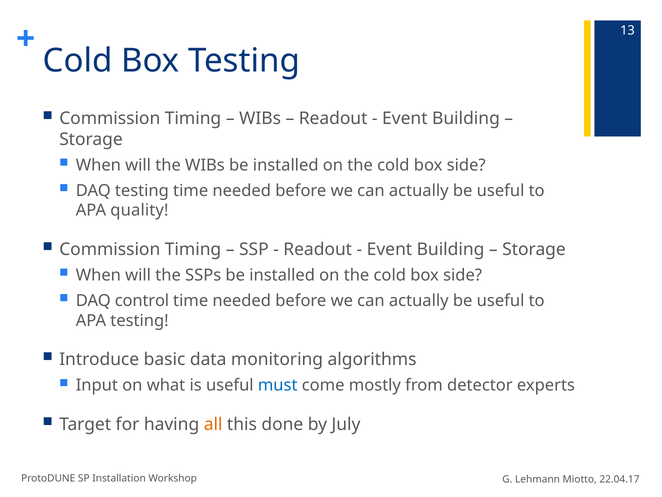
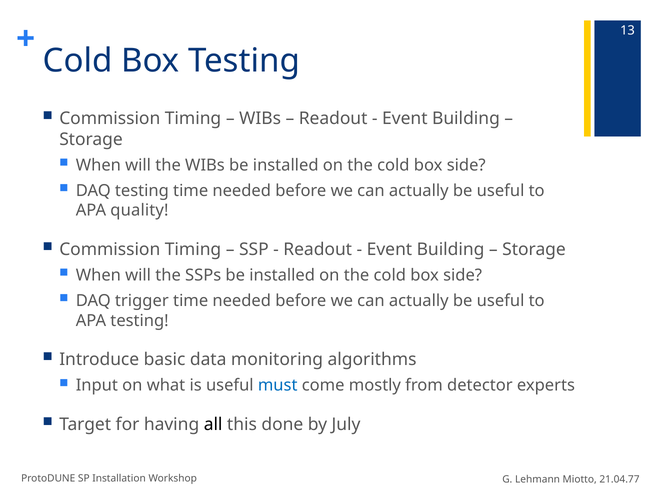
control: control -> trigger (142, 300)
all colour: orange -> black (213, 424)
22.04.17: 22.04.17 -> 21.04.77 (619, 479)
